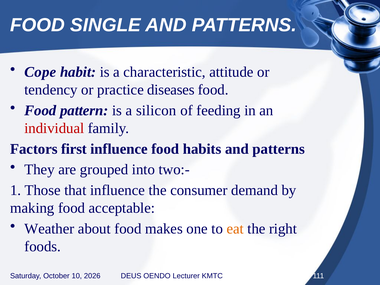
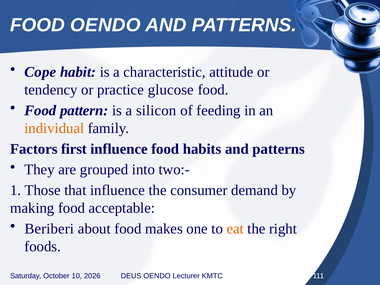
FOOD SINGLE: SINGLE -> OENDO (105, 25)
diseases: diseases -> glucose (171, 90)
individual colour: red -> orange (54, 128)
Weather: Weather -> Beriberi (49, 229)
